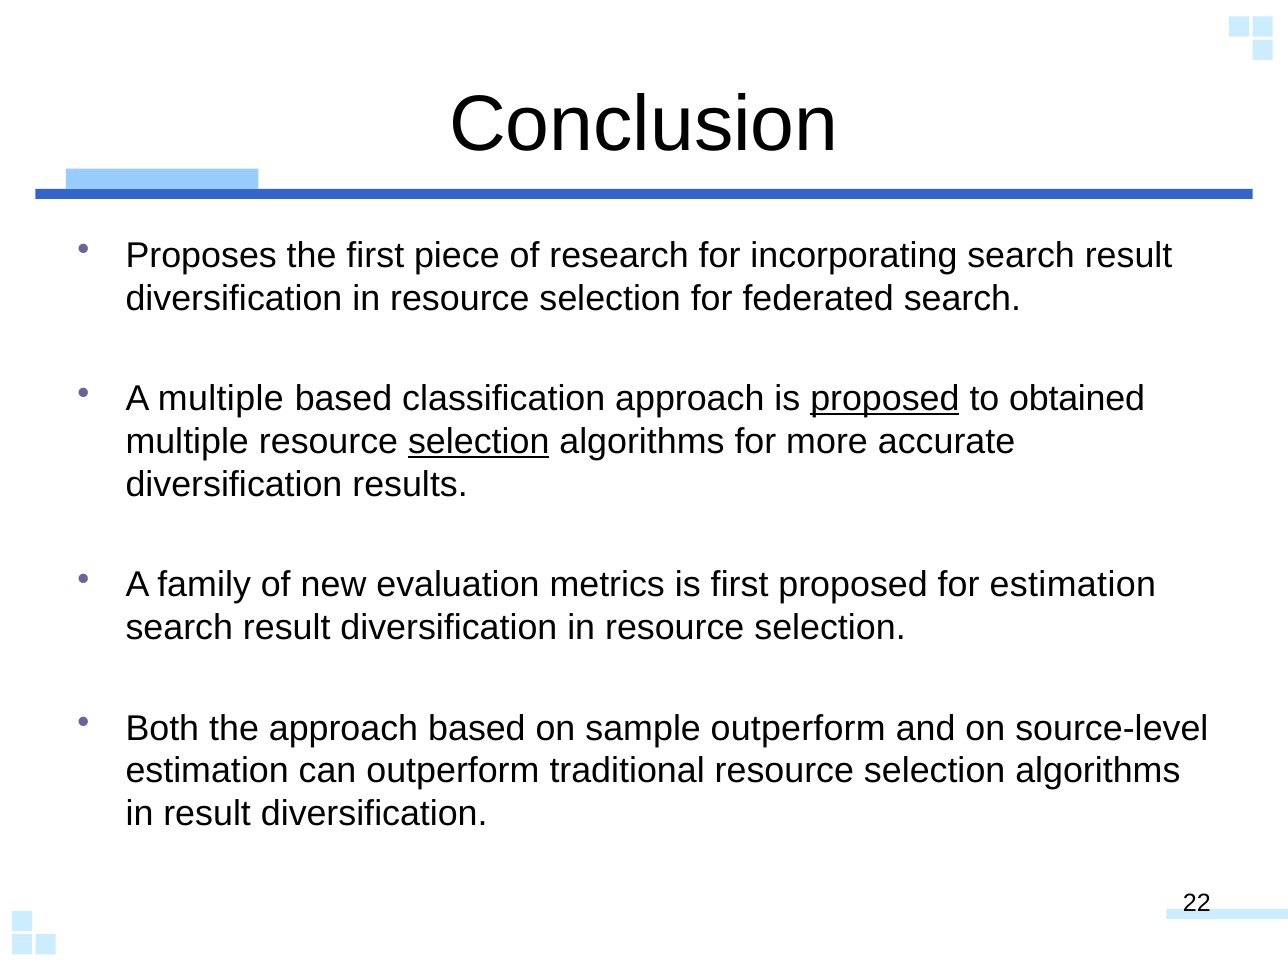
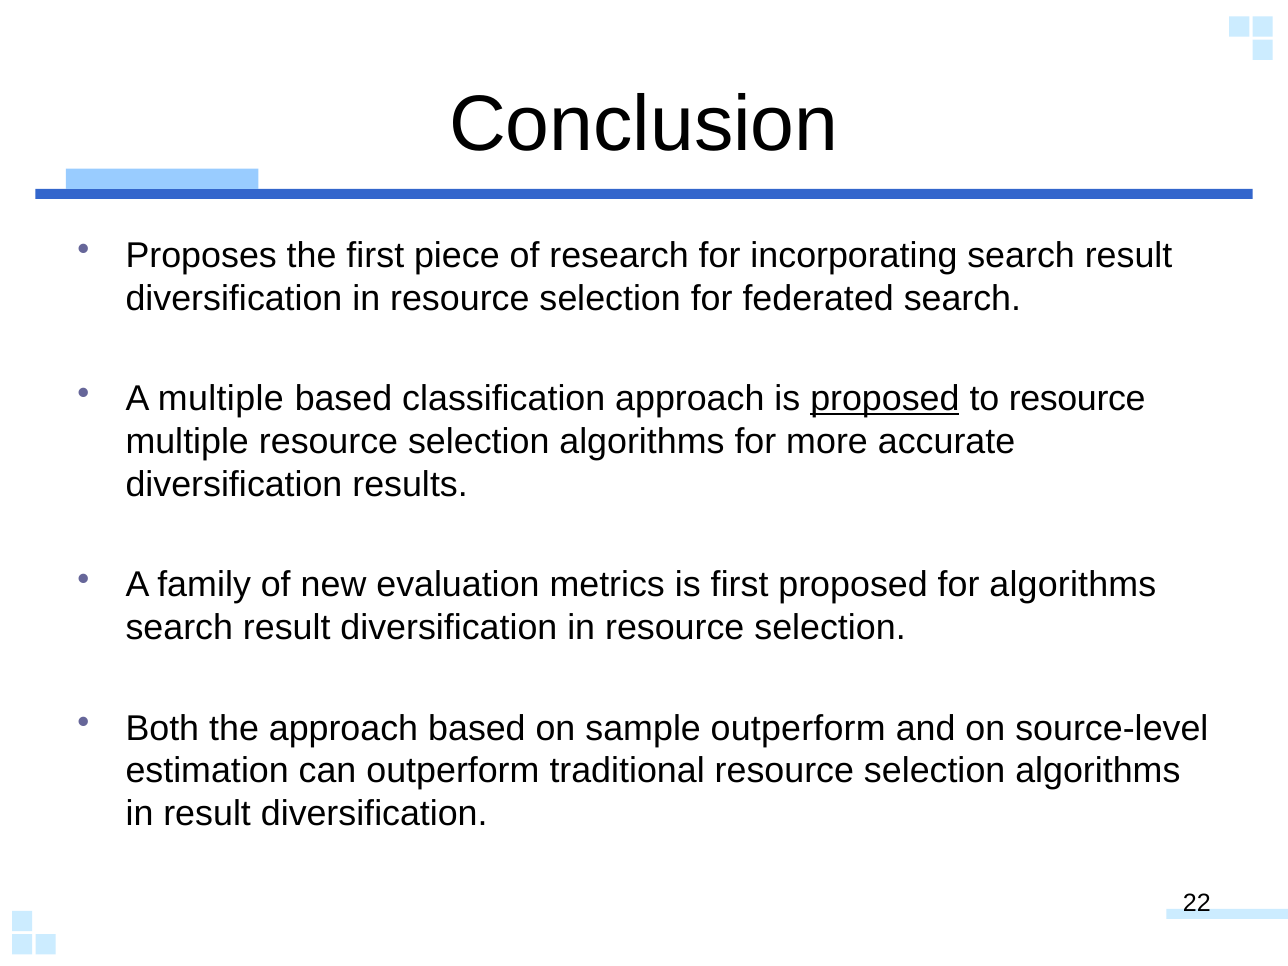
to obtained: obtained -> resource (1077, 399)
selection underline: present -> none (479, 442)
for estimation: estimation -> algorithms (1073, 585)
